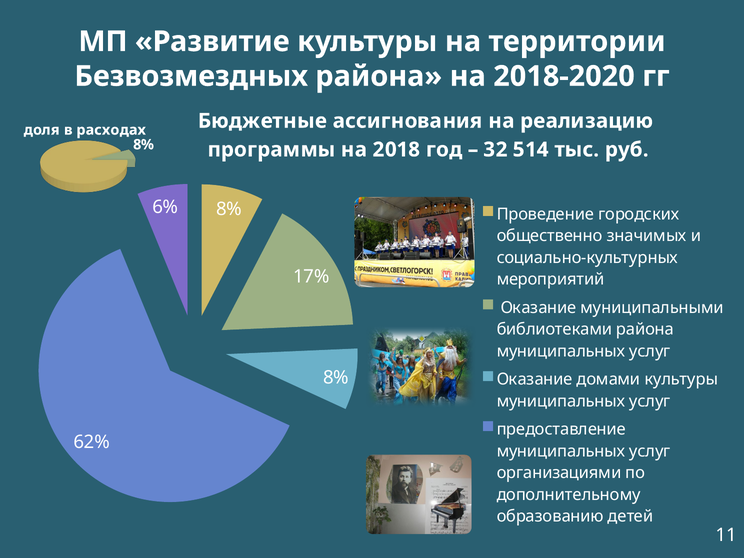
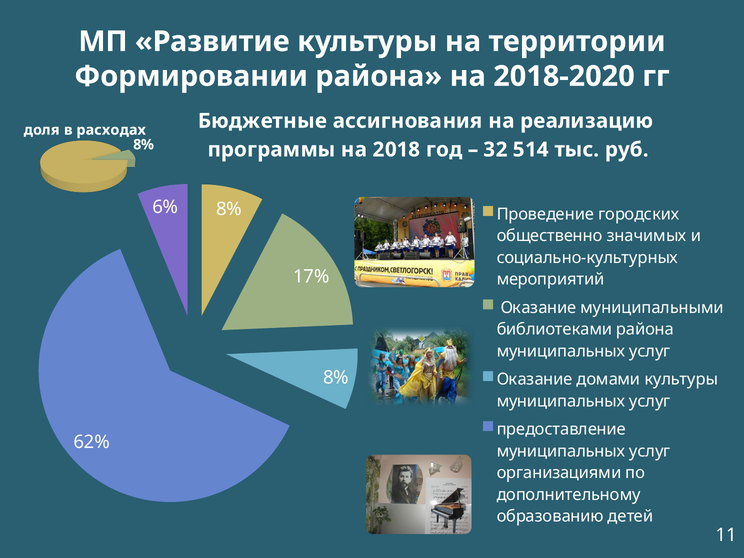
Безвозмездных: Безвозмездных -> Формировании (191, 76)
